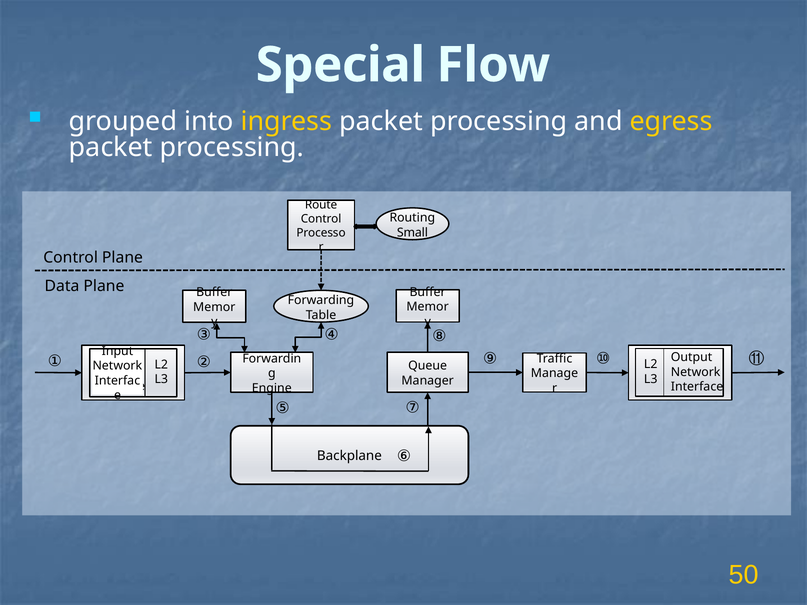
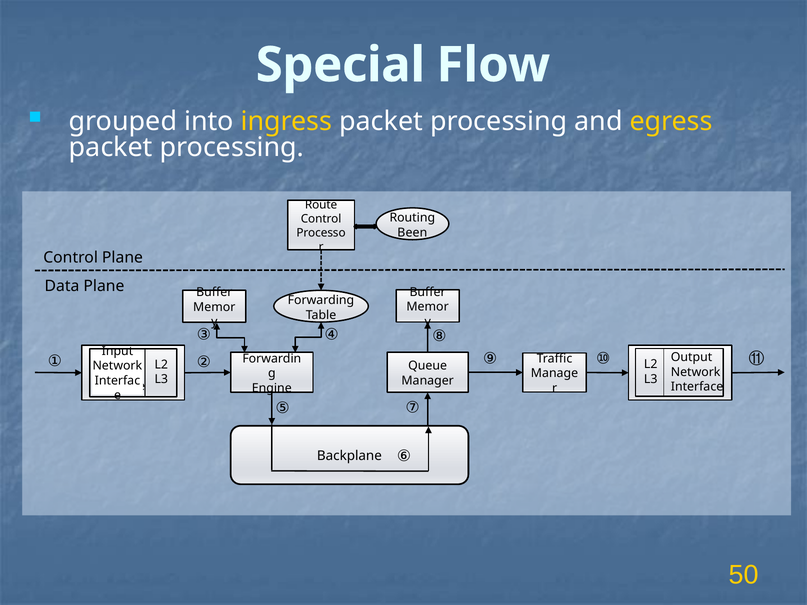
Small: Small -> Been (412, 233)
